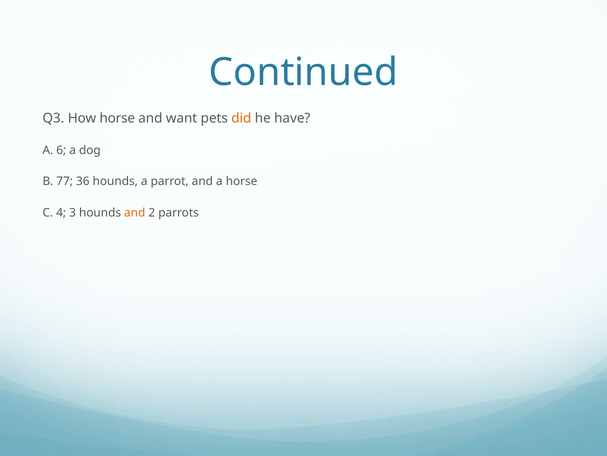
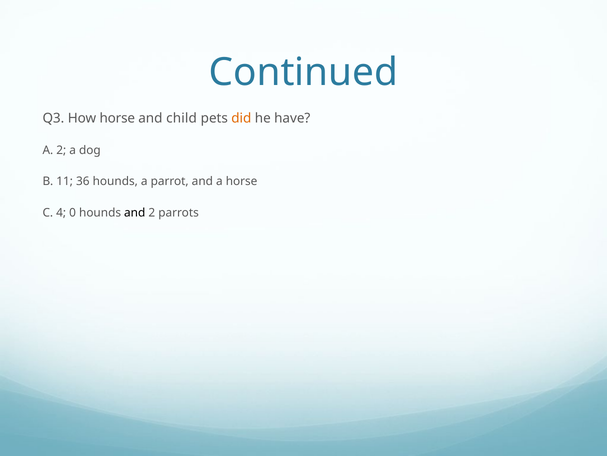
want: want -> child (182, 118)
A 6: 6 -> 2 (61, 150)
77: 77 -> 11 (65, 181)
3: 3 -> 0 (73, 212)
and colour: orange -> black (135, 212)
